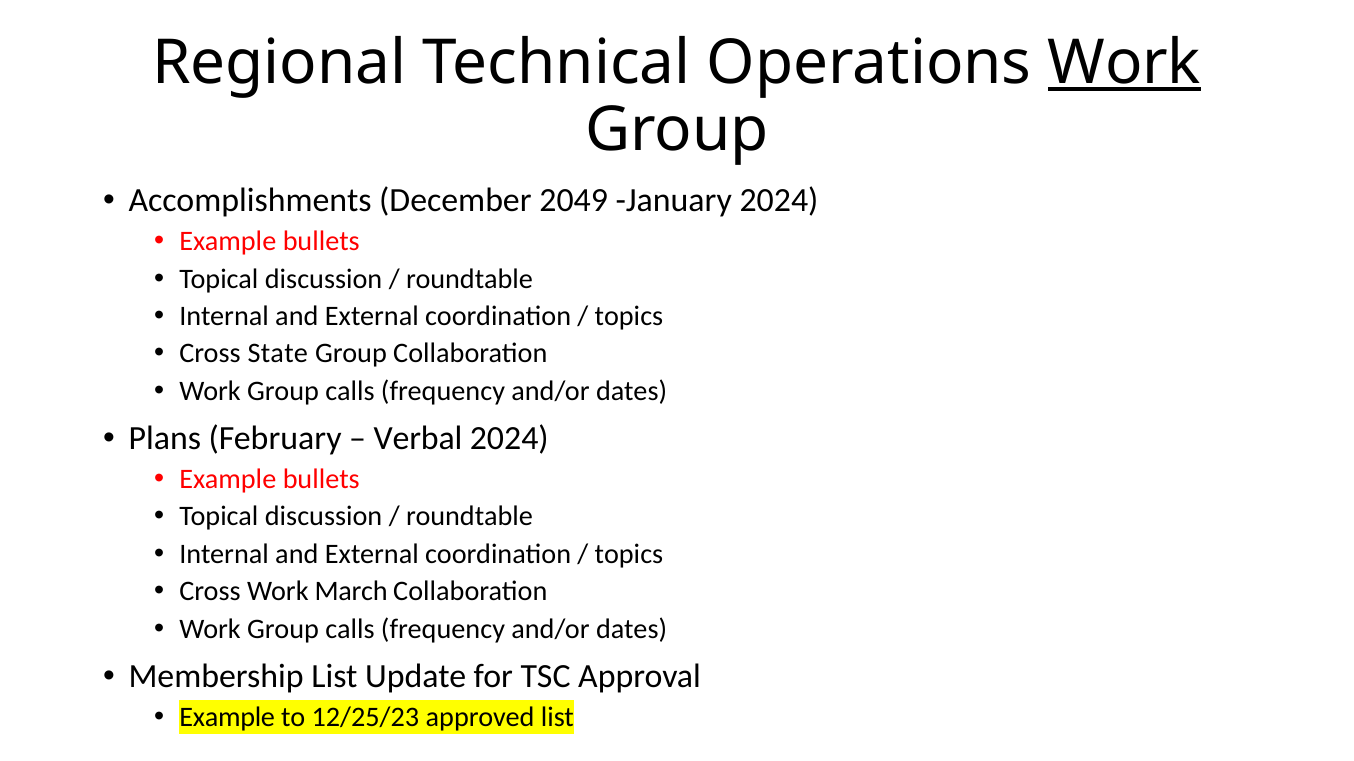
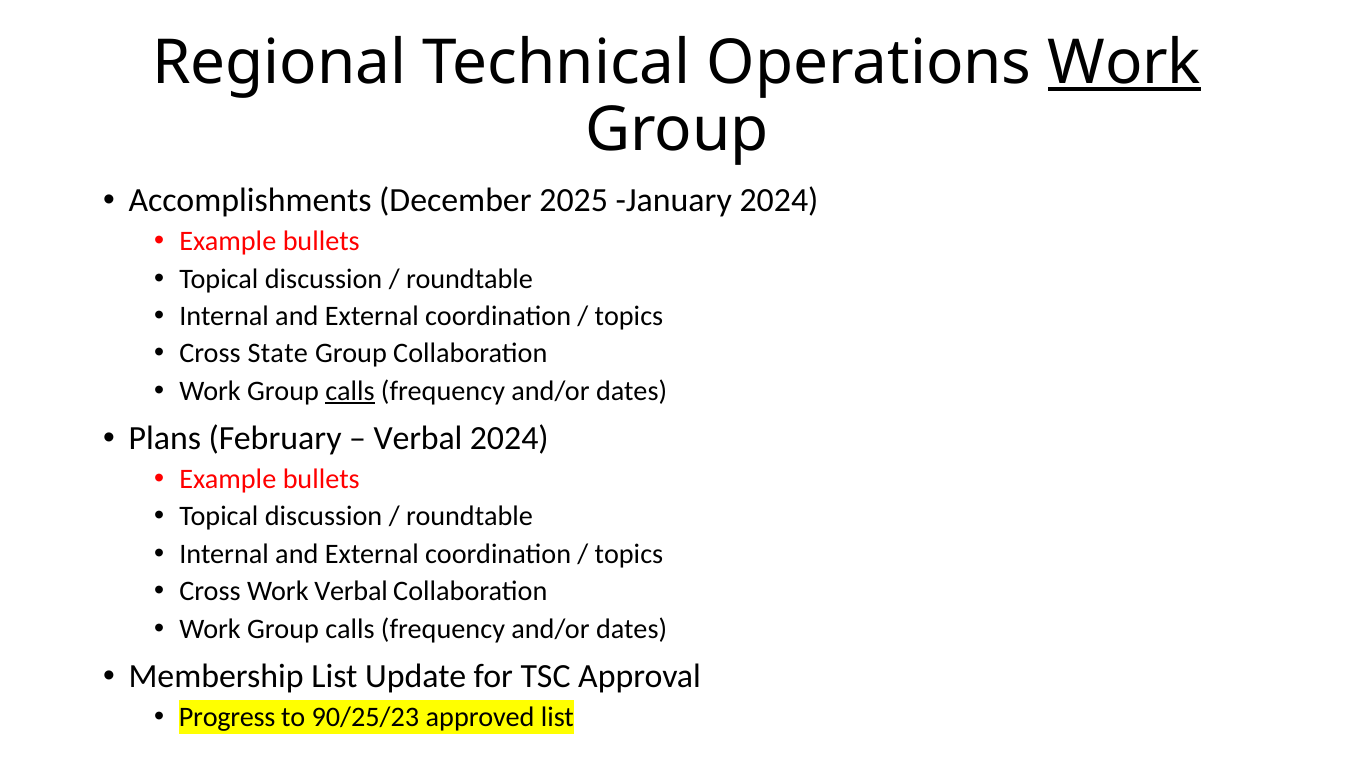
2049: 2049 -> 2025 (574, 201)
calls underline: none -> present (350, 391)
Work March: March -> Verbal (351, 592)
Example: Example -> Progress (227, 718)
12/25/23: 12/25/23 -> 90/25/23 (365, 718)
